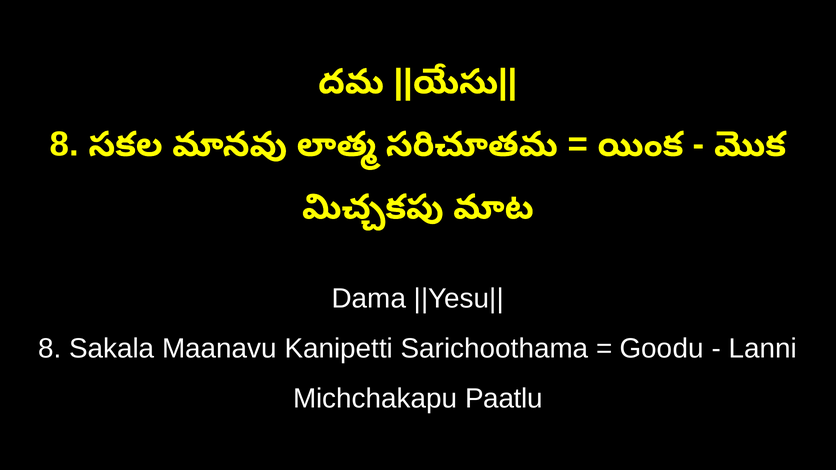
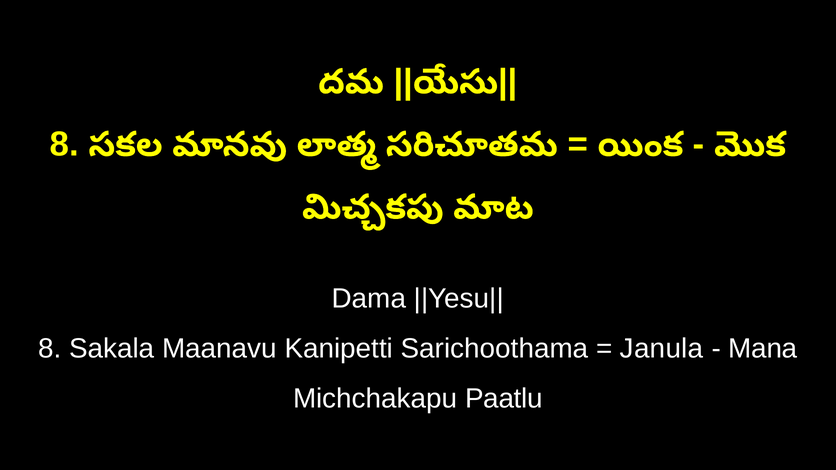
Goodu: Goodu -> Janula (662, 349)
Lanni: Lanni -> Mana (763, 349)
